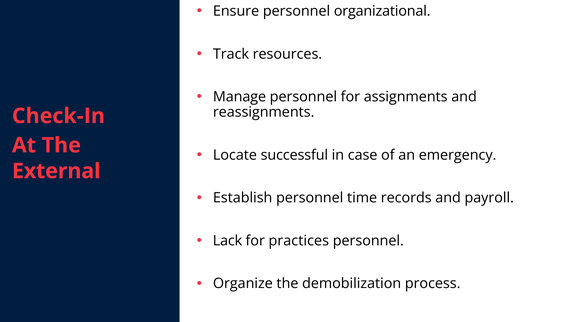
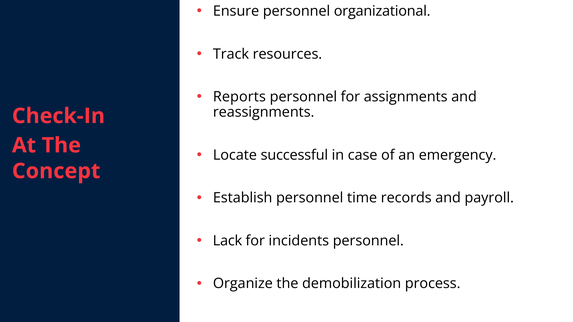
Manage: Manage -> Reports (239, 97)
External: External -> Concept (56, 171)
practices: practices -> incidents (299, 241)
